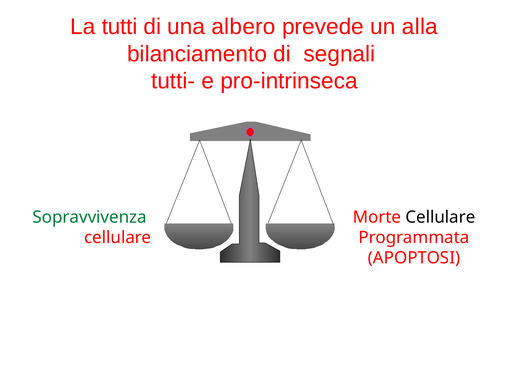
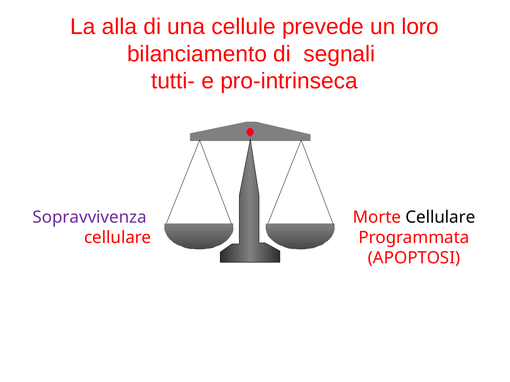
tutti: tutti -> alla (119, 27)
albero: albero -> cellule (244, 27)
alla: alla -> loro (420, 27)
Sopravvivenza colour: green -> purple (90, 217)
